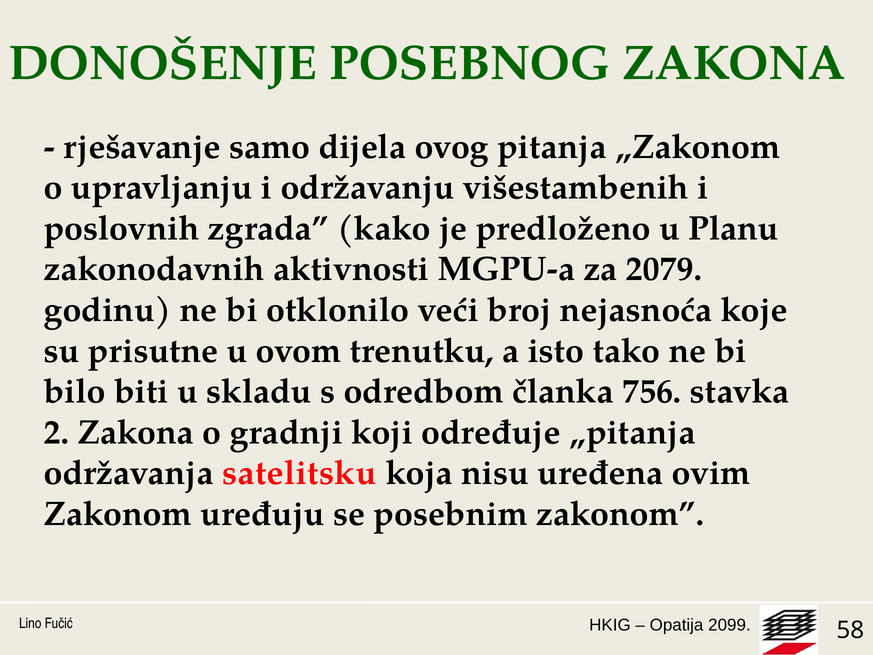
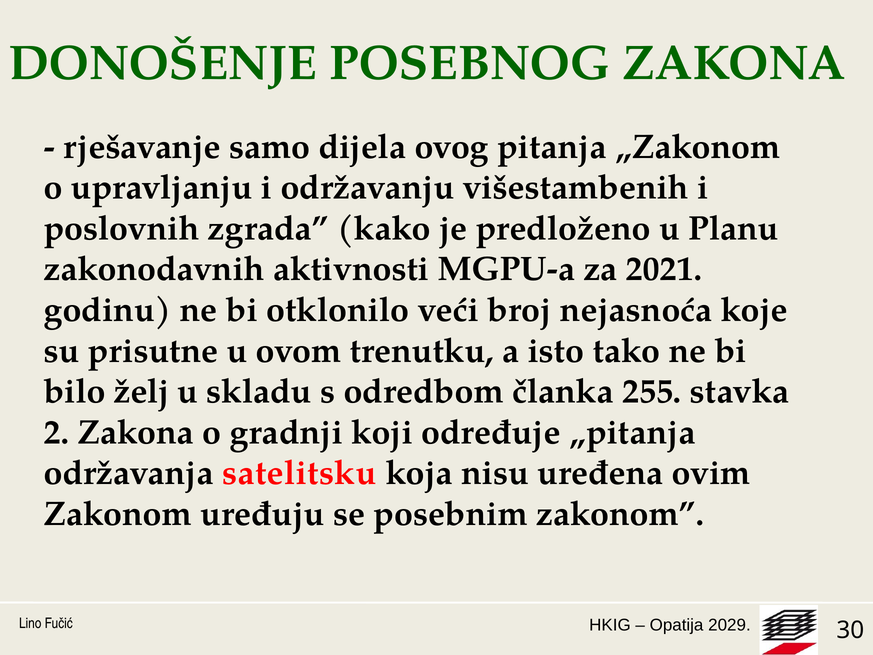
2079: 2079 -> 2021 (664, 269)
biti: biti -> želj (142, 391)
756: 756 -> 255 (652, 391)
2099: 2099 -> 2029 (729, 625)
58: 58 -> 30 (850, 630)
